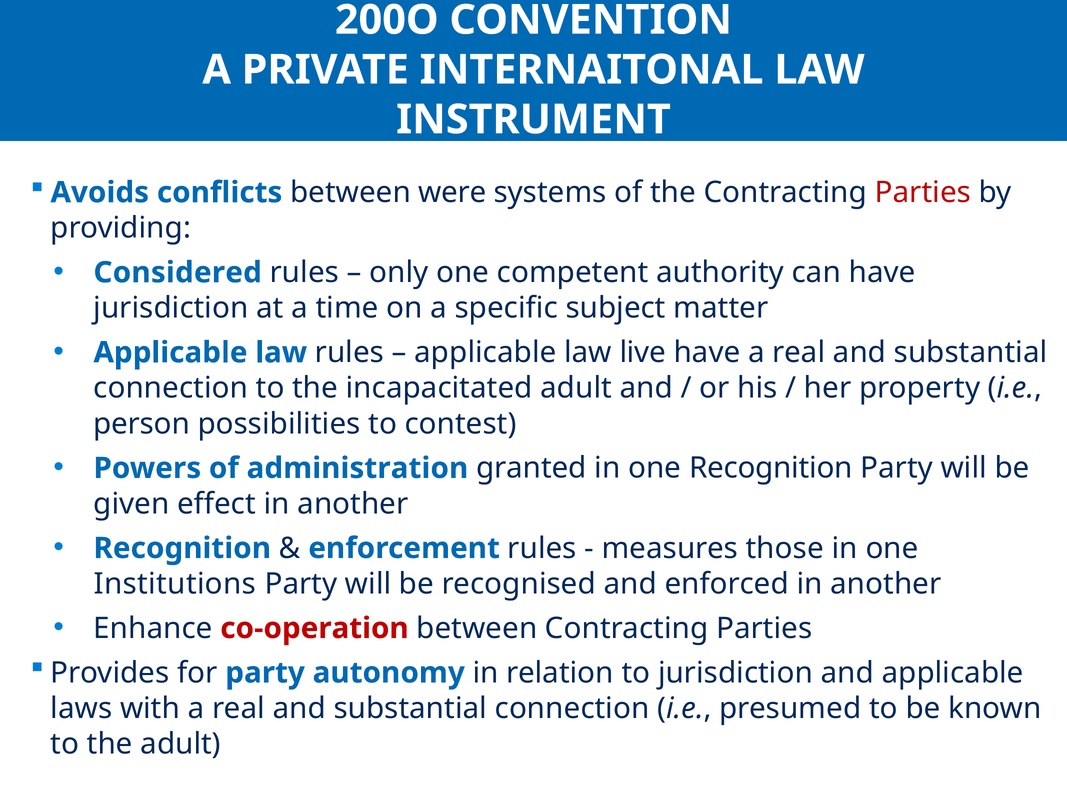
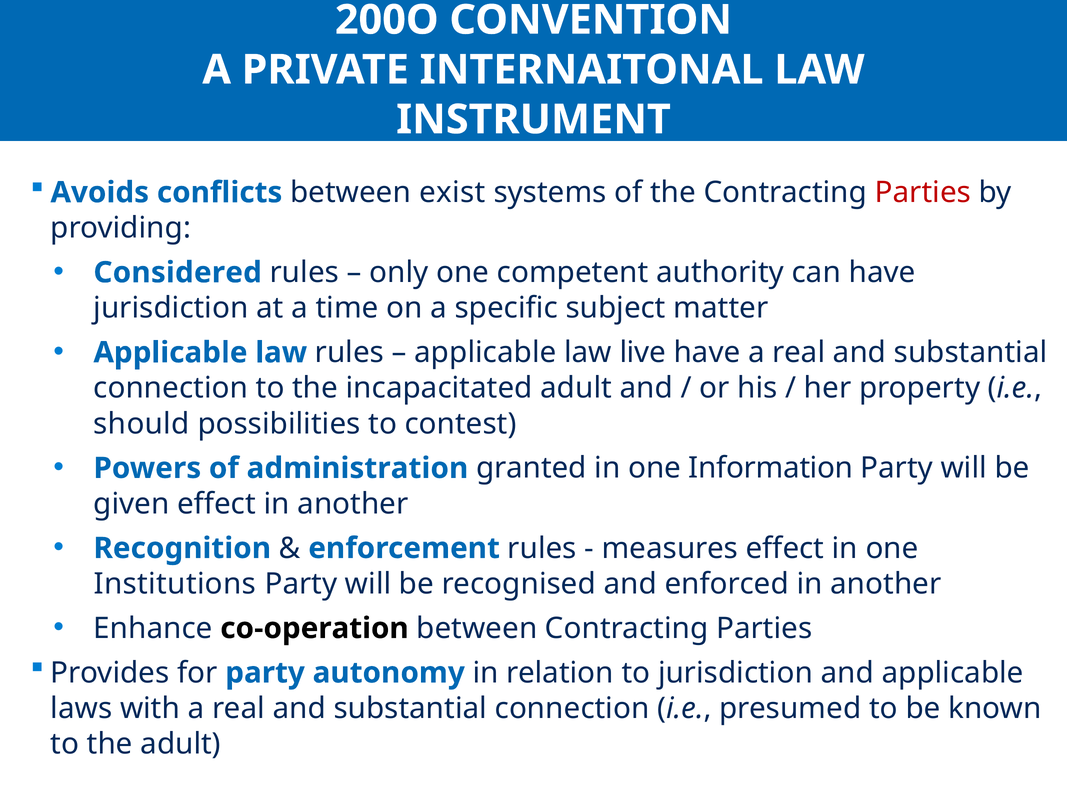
were: were -> exist (452, 193)
person: person -> should (141, 424)
one Recognition: Recognition -> Information (771, 468)
measures those: those -> effect (785, 548)
co-operation colour: red -> black (314, 628)
